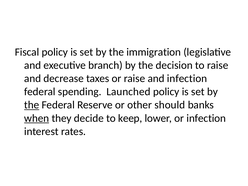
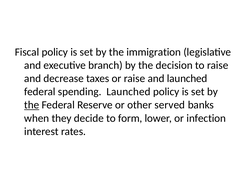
and infection: infection -> launched (187, 78)
should: should -> served (170, 105)
when underline: present -> none (37, 118)
keep: keep -> form (130, 118)
